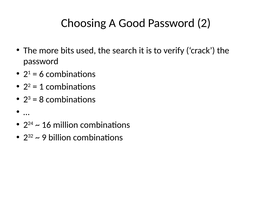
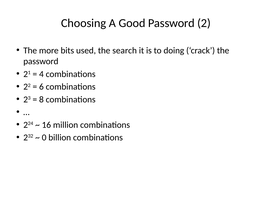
verify: verify -> doing (174, 51)
6: 6 -> 4 (41, 74)
1: 1 -> 6 (41, 87)
9: 9 -> 0 (44, 138)
